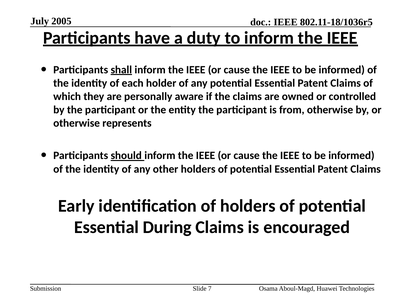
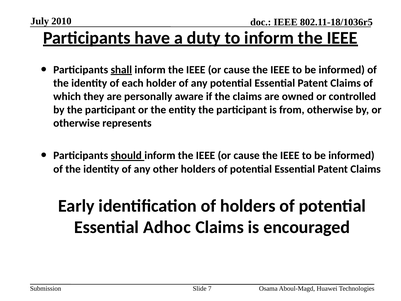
2005: 2005 -> 2010 (61, 21)
During: During -> Adhoc (167, 227)
